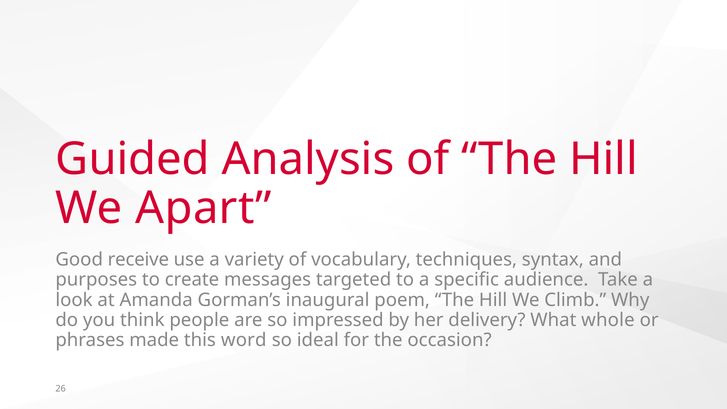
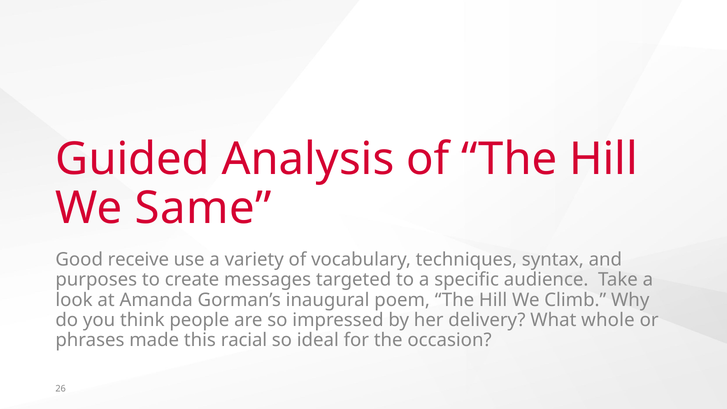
Apart: Apart -> Same (203, 208)
word: word -> racial (244, 340)
